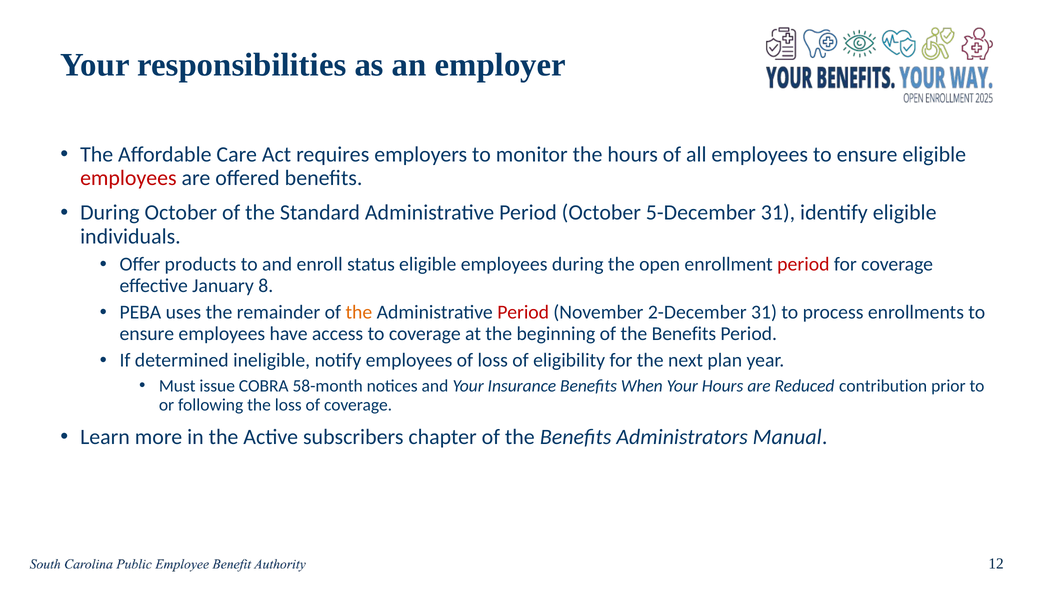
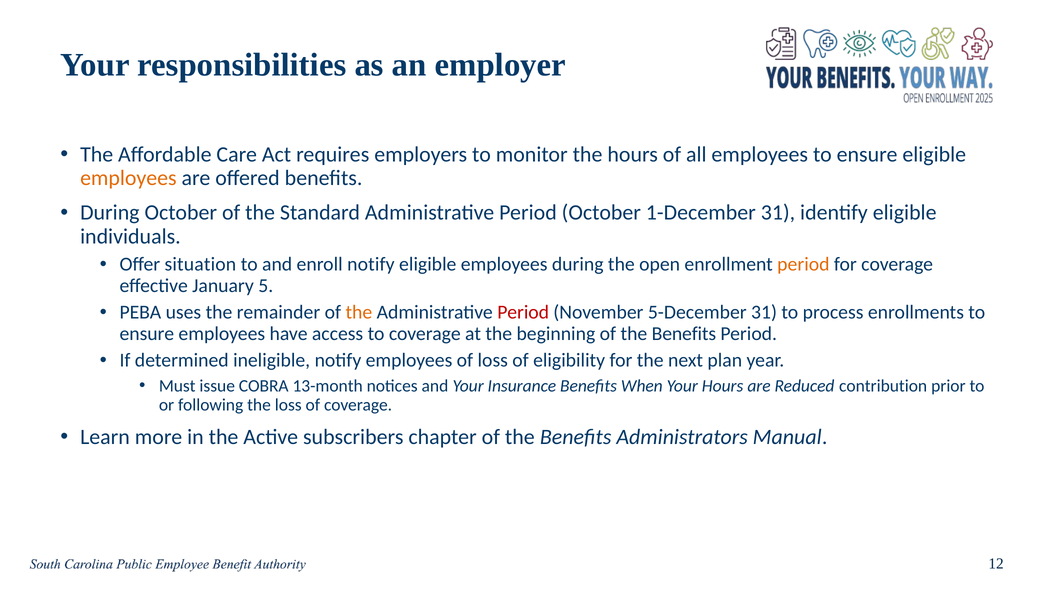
employees colour: red -> orange (128, 178)
5-December: 5-December -> 1-December (701, 213)
products: products -> situation (200, 264)
enroll status: status -> notify (371, 264)
period colour: red -> orange (803, 264)
8: 8 -> 5 (266, 286)
2-December: 2-December -> 5-December (697, 312)
58-month: 58-month -> 13-month (328, 386)
